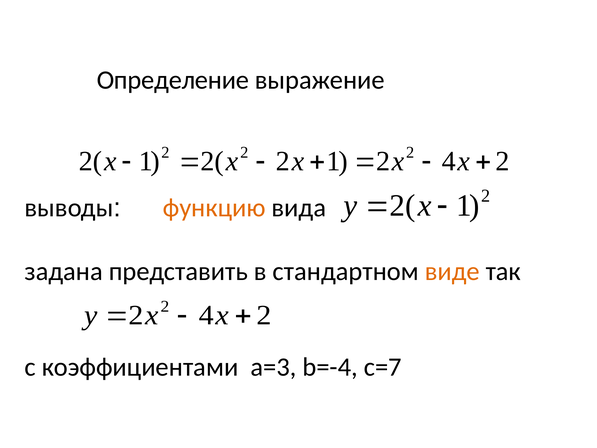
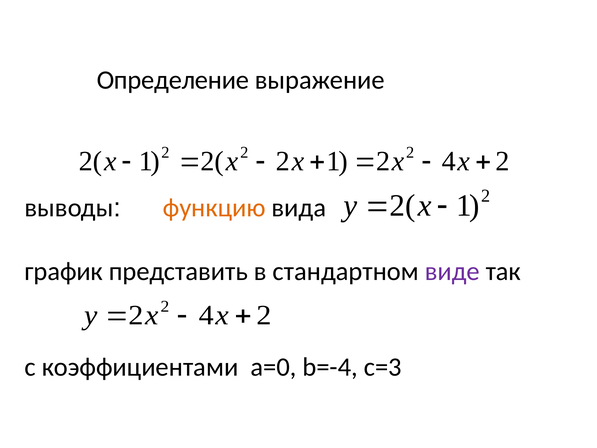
задана: задана -> график (64, 271)
виде colour: orange -> purple (452, 271)
a=3: a=3 -> a=0 (273, 367)
c=7: c=7 -> c=3 (383, 367)
